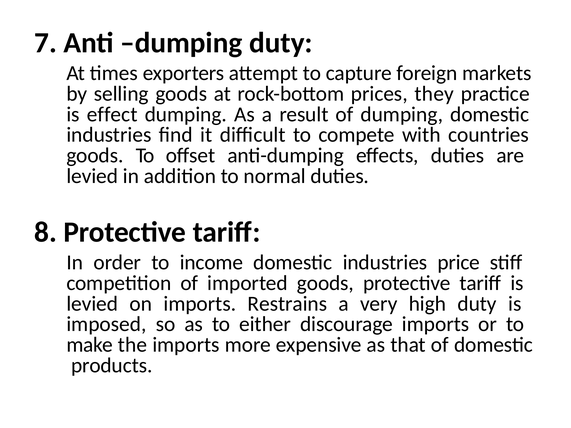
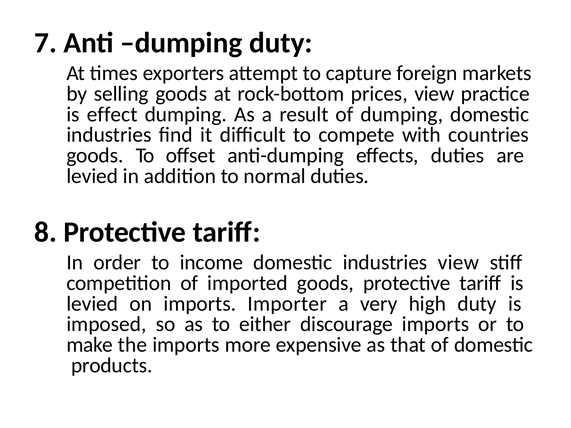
prices they: they -> view (434, 94)
industries price: price -> view (459, 263)
Restrains: Restrains -> Importer (287, 304)
